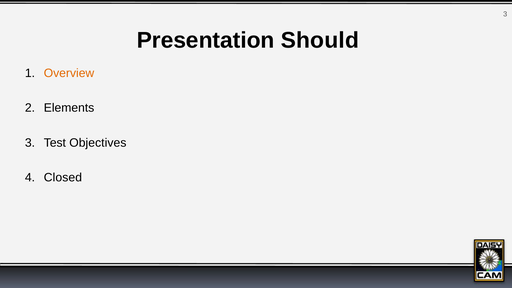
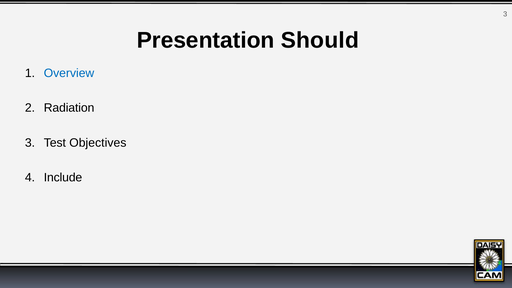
Overview colour: orange -> blue (69, 73)
Elements: Elements -> Radiation (69, 108)
Closed: Closed -> Include (63, 178)
